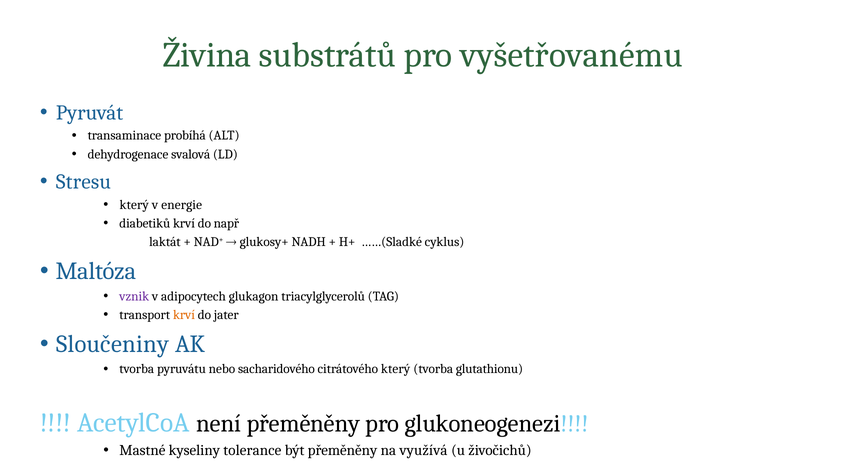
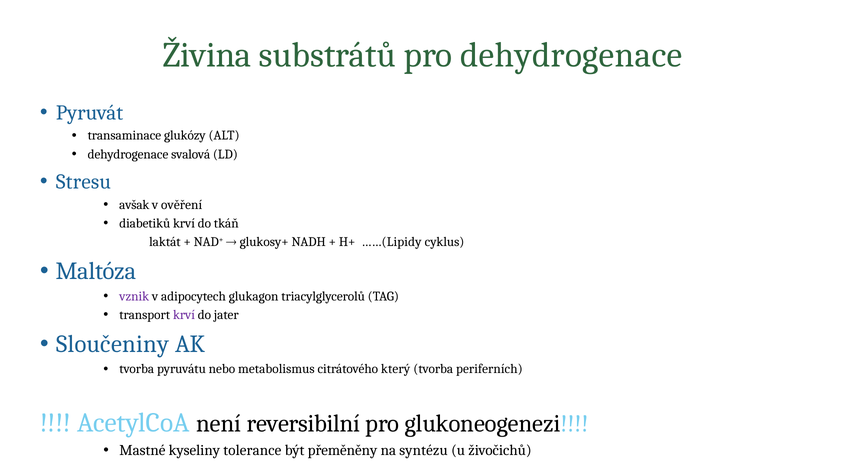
pro vyšetřovanému: vyšetřovanému -> dehydrogenace (571, 55)
probíhá: probíhá -> glukózy (185, 136)
který: který -> avšak (134, 205)
energie: energie -> ověření (182, 205)
např: např -> tkáň (226, 223)
……(Sladké: ……(Sladké -> ……(Lipidy (391, 242)
krví colour: orange -> purple (184, 315)
sacharidového: sacharidového -> metabolismus (276, 369)
glutathionu: glutathionu -> periferních (489, 369)
není přeměněny: přeměněny -> reversibilní (303, 423)
využívá: využívá -> syntézu (424, 450)
